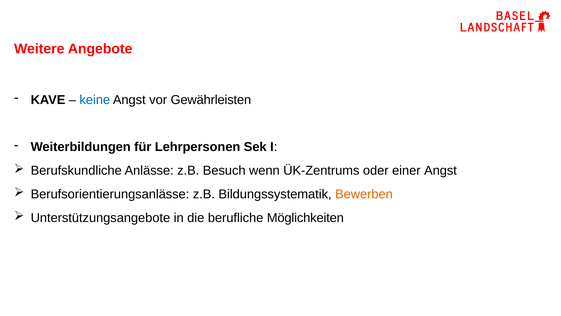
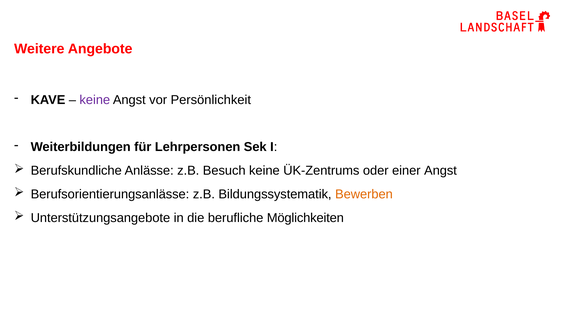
keine colour: blue -> purple (95, 100)
Gewährleisten: Gewährleisten -> Persönlichkeit (211, 100)
Besuch wenn: wenn -> keine (264, 170)
